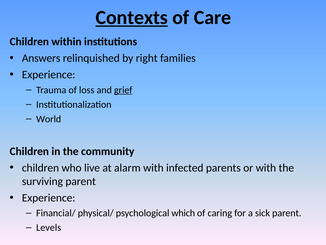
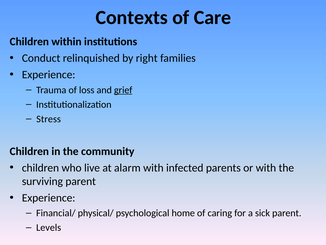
Contexts underline: present -> none (132, 17)
Answers: Answers -> Conduct (41, 58)
World: World -> Stress (49, 119)
which: which -> home (183, 213)
